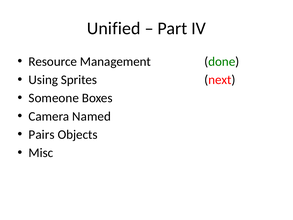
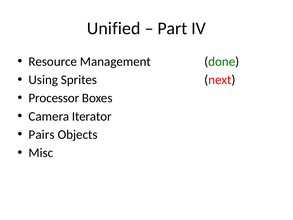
Someone: Someone -> Processor (54, 98)
Named: Named -> Iterator (92, 116)
